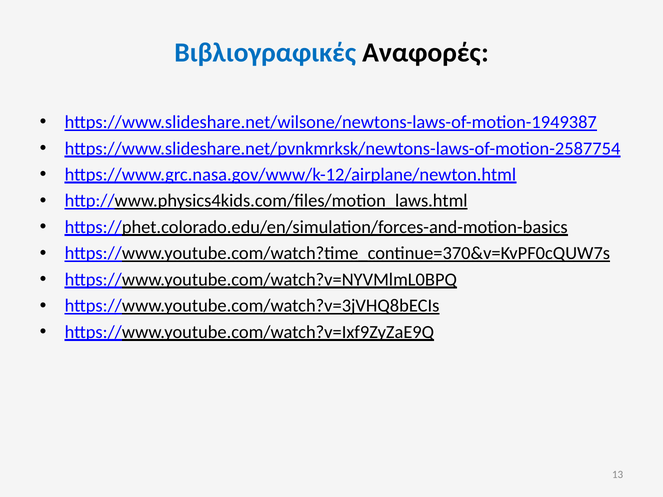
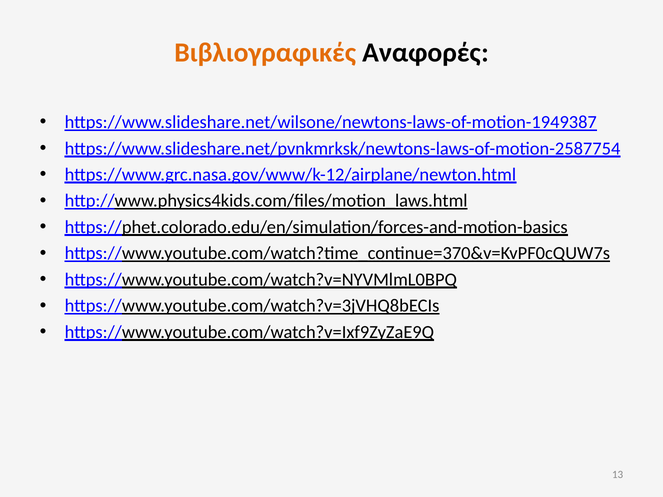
Βιβλιογραφικές colour: blue -> orange (265, 53)
